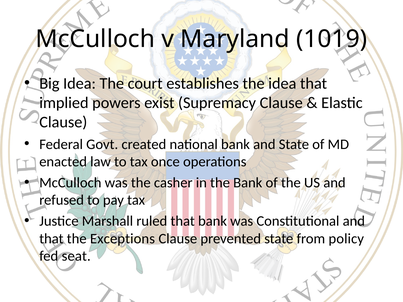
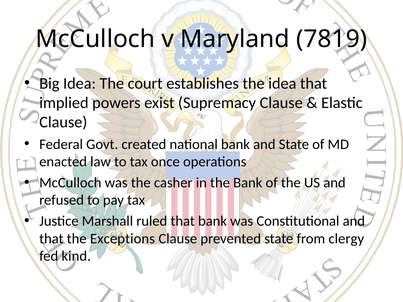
1019: 1019 -> 7819 (332, 39)
policy: policy -> clergy (346, 239)
seat: seat -> kind (76, 256)
